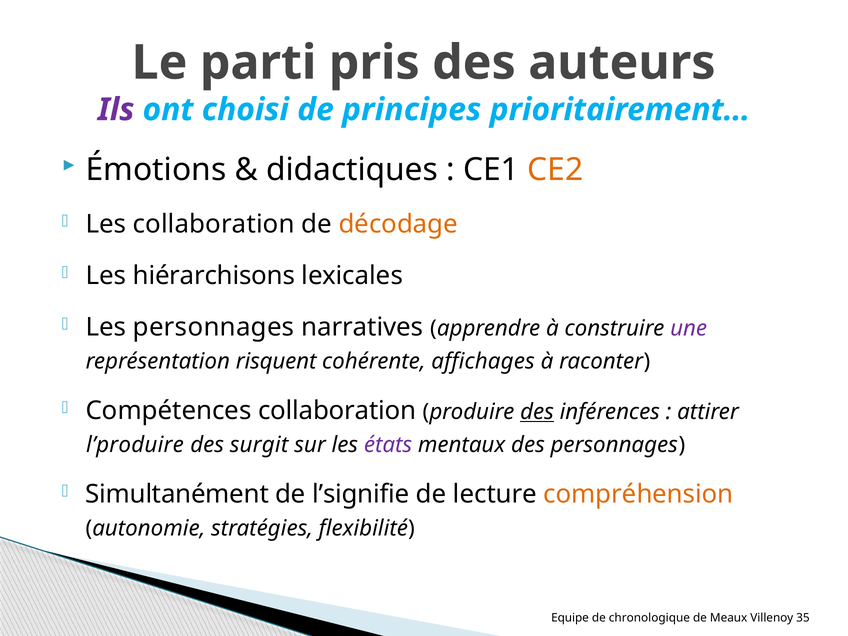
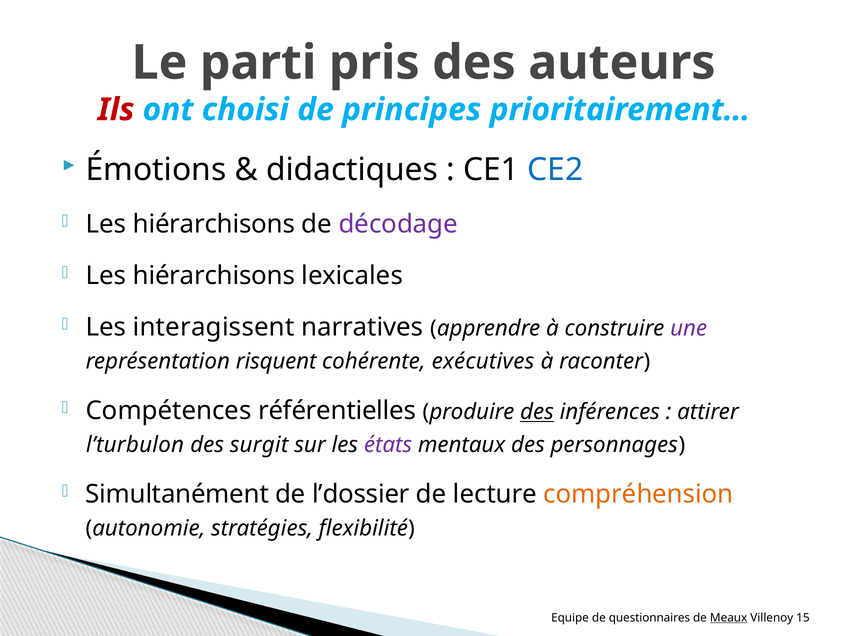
Ils colour: purple -> red (116, 110)
CE2 colour: orange -> blue (555, 170)
collaboration: collaboration -> hiérarchisons (214, 224)
décodage colour: orange -> purple (398, 224)
Les personnages: personnages -> interagissent (214, 327)
affichages: affichages -> exécutives (483, 361)
Compétences collaboration: collaboration -> référentielles (337, 411)
l’produire: l’produire -> l’turbulon (135, 445)
l’signifie: l’signifie -> l’dossier (361, 494)
chronologique: chronologique -> questionnaires (649, 618)
Meaux underline: none -> present (729, 618)
35: 35 -> 15 (803, 618)
